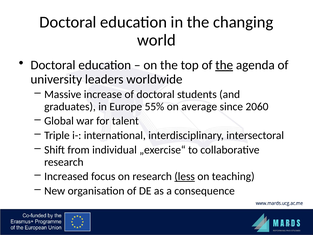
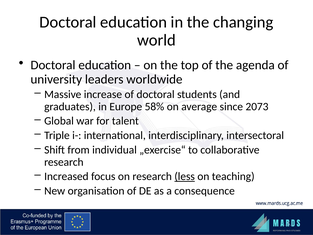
the underline: present -> none (224, 65)
55%: 55% -> 58% (154, 106)
2060: 2060 -> 2073 (257, 106)
